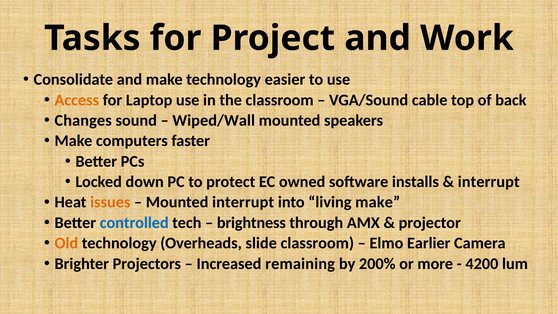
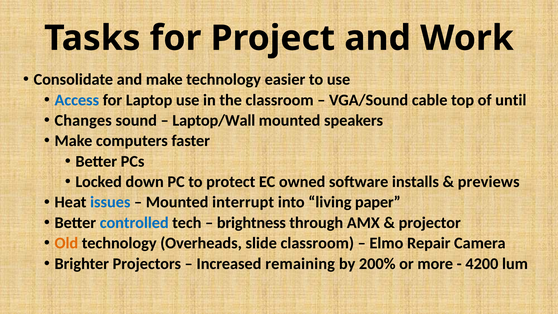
Access colour: orange -> blue (77, 100)
back: back -> until (511, 100)
Wiped/Wall: Wiped/Wall -> Laptop/Wall (214, 120)
interrupt: interrupt -> previews (489, 182)
issues colour: orange -> blue (110, 202)
living make: make -> paper (378, 202)
Earlier: Earlier -> Repair (429, 243)
